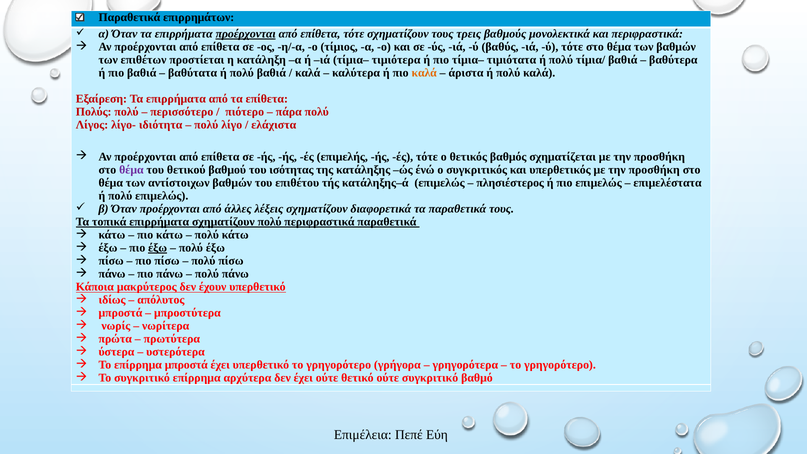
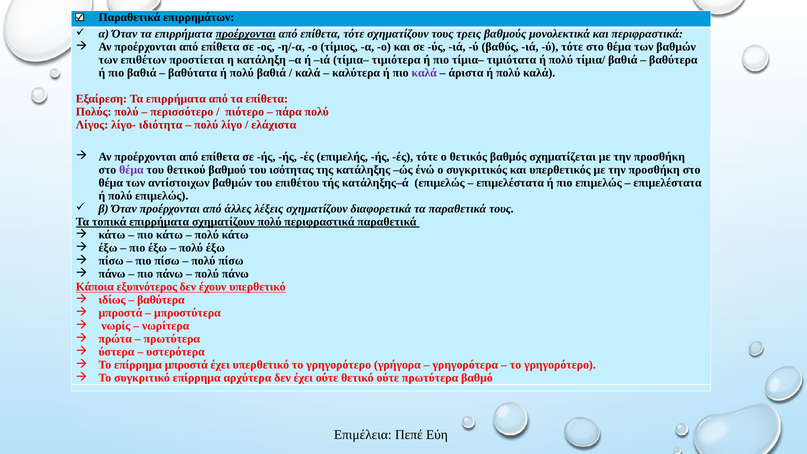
καλά colour: orange -> purple (424, 73)
πλησιέστερος: πλησιέστερος -> επιμελέστατα (510, 183)
έξω underline: present -> none (158, 248)
μακρύτερος: μακρύτερος -> εξυπνότερος (147, 287)
απόλυτος: απόλυτος -> βαθύτερα (161, 300)
ούτε συγκριτικό: συγκριτικό -> πρωτύτερα (430, 378)
